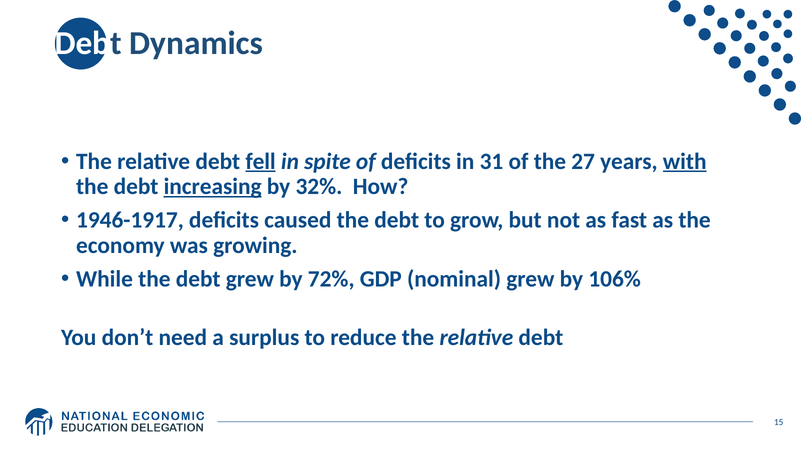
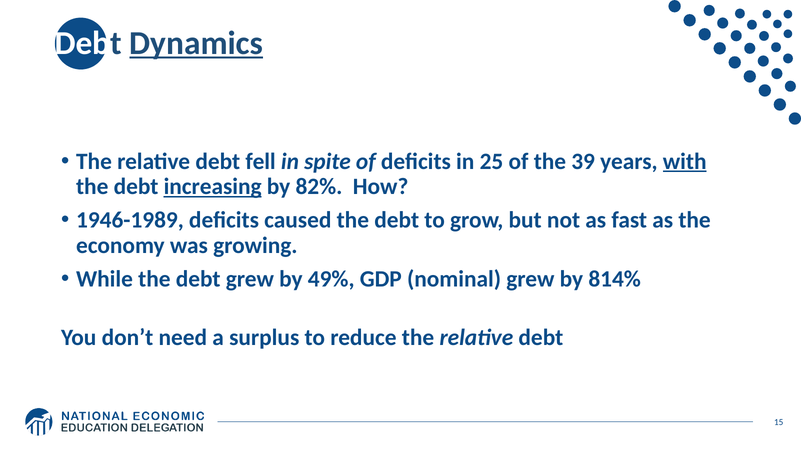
Dynamics underline: none -> present (196, 43)
fell underline: present -> none (261, 161)
31: 31 -> 25 (491, 161)
27: 27 -> 39 (583, 161)
32%: 32% -> 82% (319, 186)
1946-1917: 1946-1917 -> 1946-1989 (130, 220)
72%: 72% -> 49% (331, 279)
106%: 106% -> 814% (615, 279)
